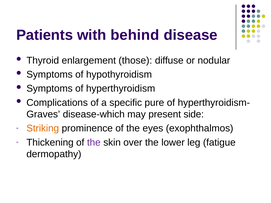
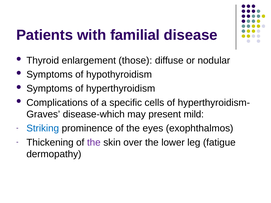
behind: behind -> familial (135, 35)
pure: pure -> cells (154, 103)
side: side -> mild (194, 114)
Striking colour: orange -> blue (43, 129)
